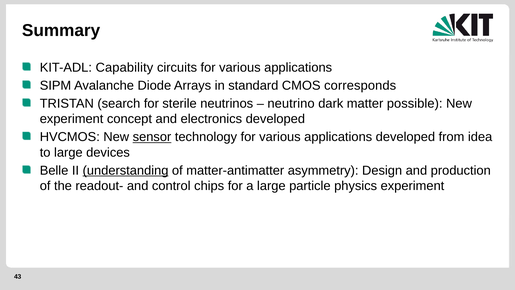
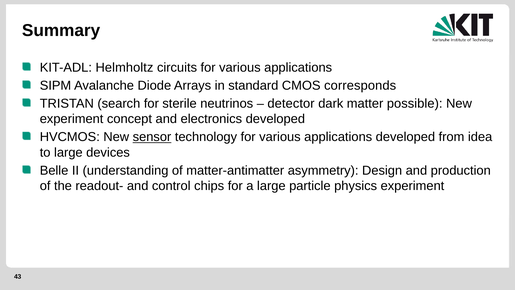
Capability: Capability -> Helmholtz (124, 67)
neutrino: neutrino -> detector (291, 103)
understanding underline: present -> none (126, 170)
